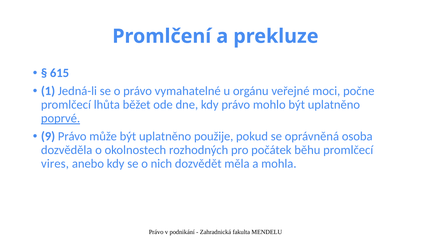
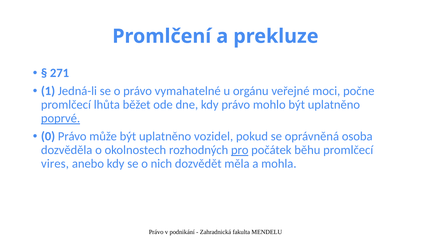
615: 615 -> 271 (60, 73)
9: 9 -> 0 (48, 136)
použije: použije -> vozidel (214, 136)
pro underline: none -> present (240, 150)
